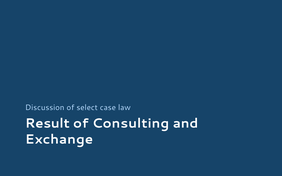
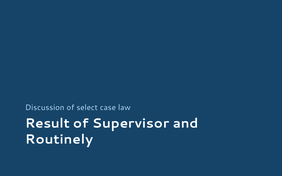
Consulting: Consulting -> Supervisor (131, 124)
Exchange: Exchange -> Routinely (59, 140)
